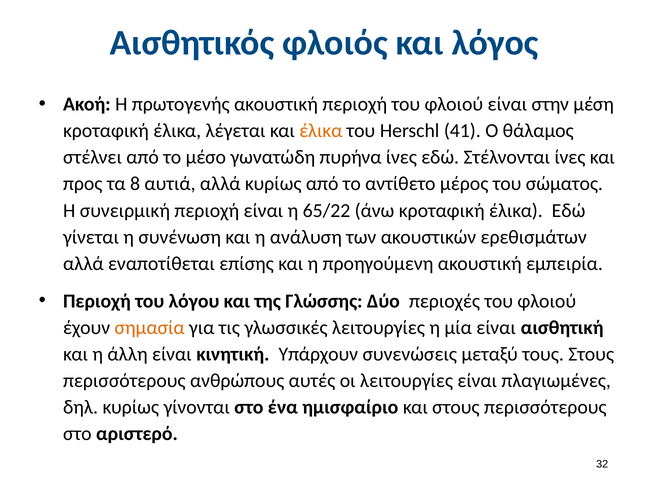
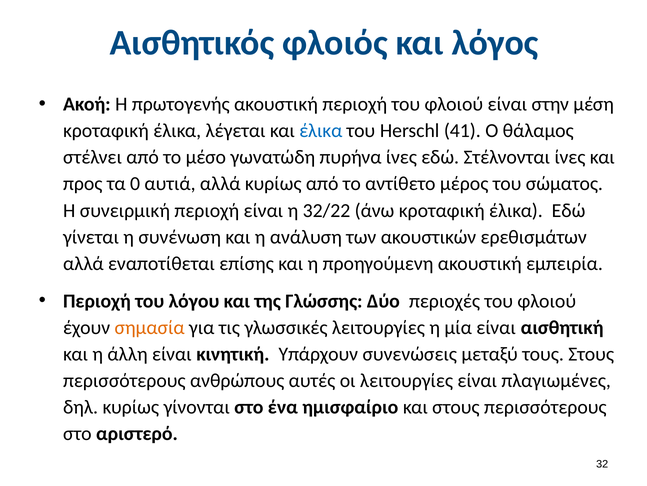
έλικα colour: orange -> blue (321, 131)
8: 8 -> 0 (135, 184)
65/22: 65/22 -> 32/22 (327, 210)
